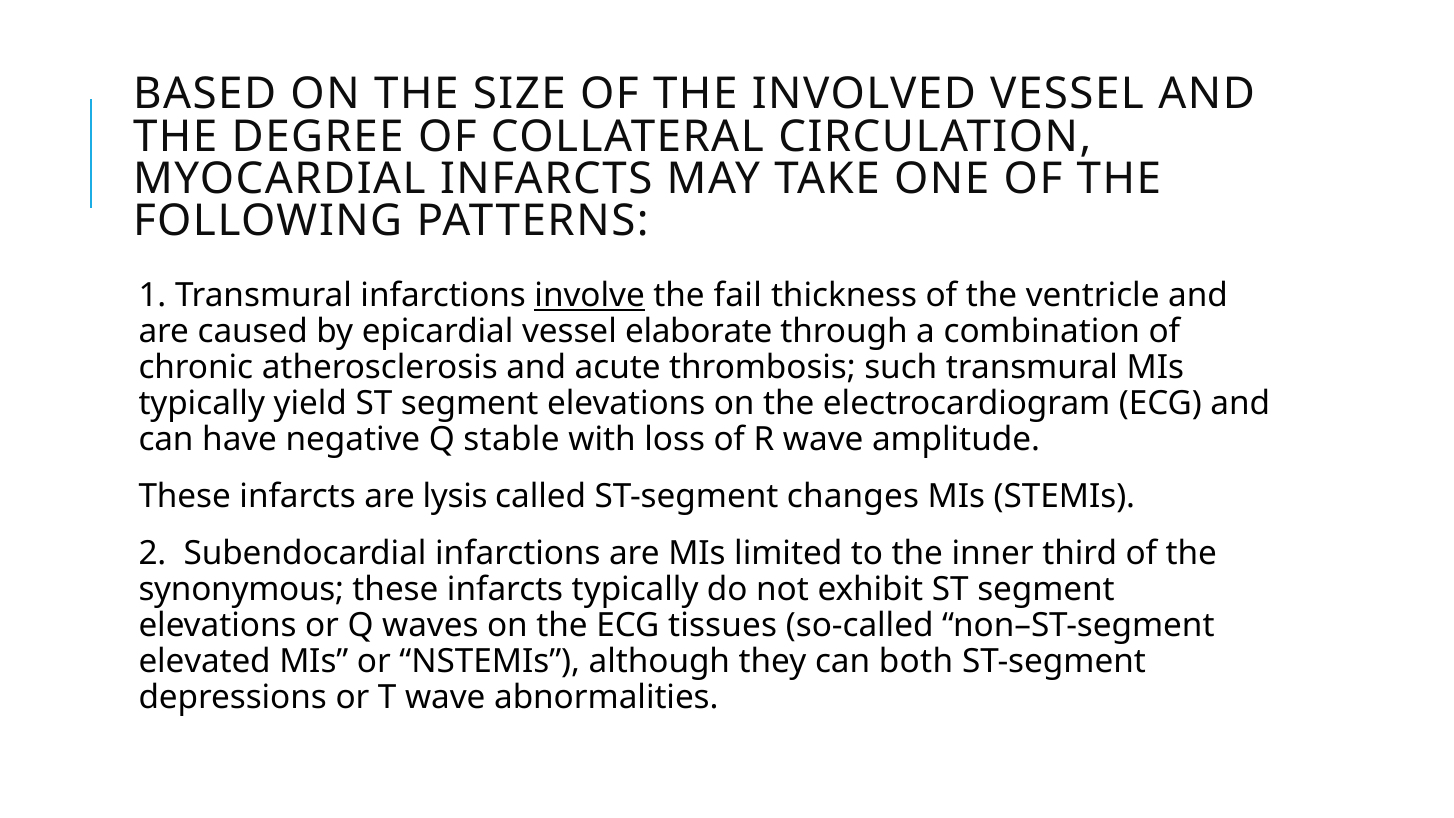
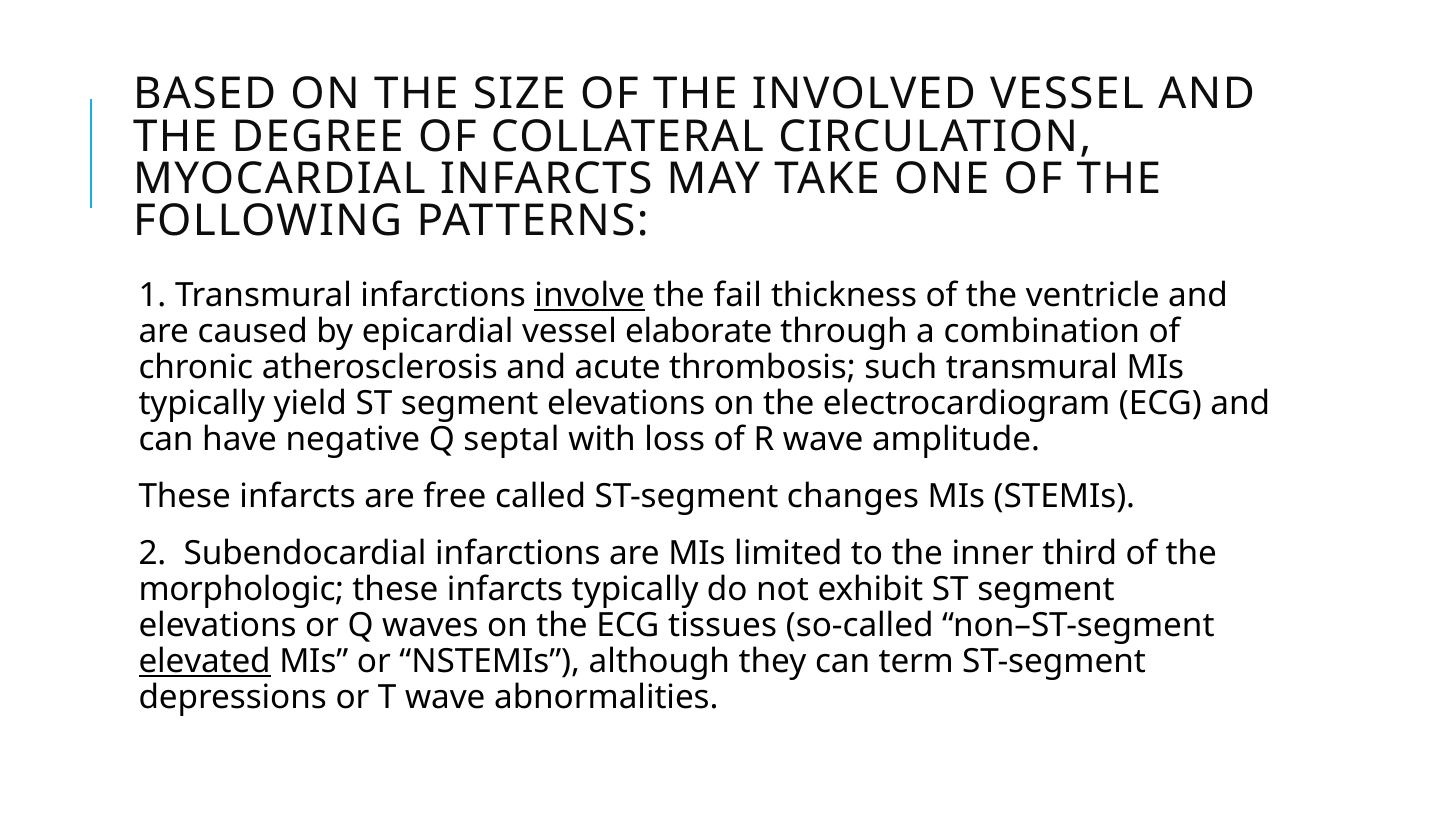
stable: stable -> septal (512, 440)
lysis: lysis -> free (455, 497)
synonymous: synonymous -> morphologic (241, 590)
elevated underline: none -> present (205, 662)
both: both -> term (916, 662)
